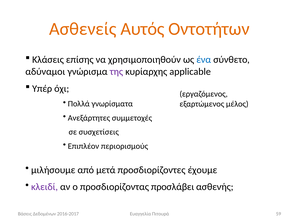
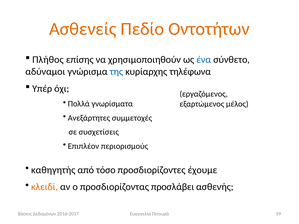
Αυτός: Αυτός -> Πεδίο (142, 29)
Κλάσεις: Κλάσεις -> Πλήθος (48, 60)
της colour: purple -> blue (116, 72)
applicable: applicable -> τηλέφωνα (190, 72)
μιλήσουμε: μιλήσουμε -> καθηγητής (53, 170)
μετά: μετά -> τόσο (106, 170)
κλειδί colour: purple -> orange (45, 187)
